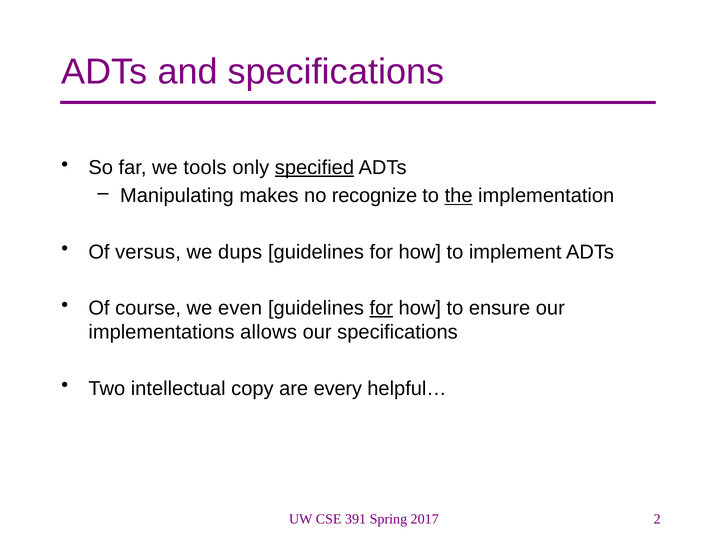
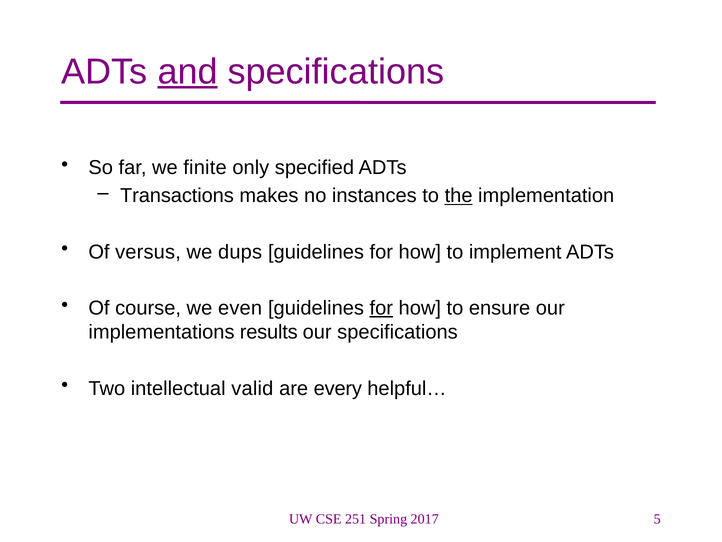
and underline: none -> present (188, 72)
tools: tools -> finite (205, 167)
specified underline: present -> none (314, 167)
Manipulating: Manipulating -> Transactions (177, 196)
recognize: recognize -> instances (374, 196)
allows: allows -> results (269, 332)
copy: copy -> valid (252, 388)
391: 391 -> 251 (356, 518)
2: 2 -> 5 (657, 518)
